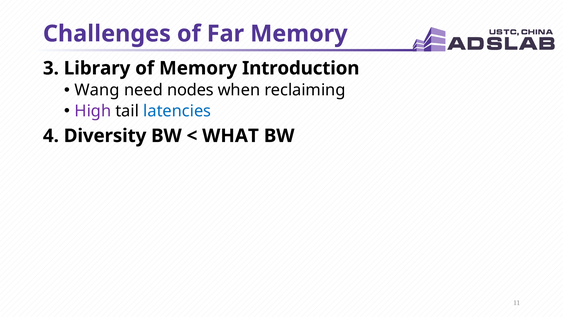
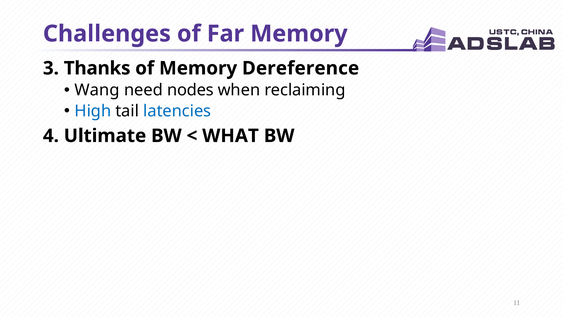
Library: Library -> Thanks (97, 68)
Introduction: Introduction -> Dereference (301, 68)
High colour: purple -> blue (93, 111)
Diversity: Diversity -> Ultimate (105, 136)
